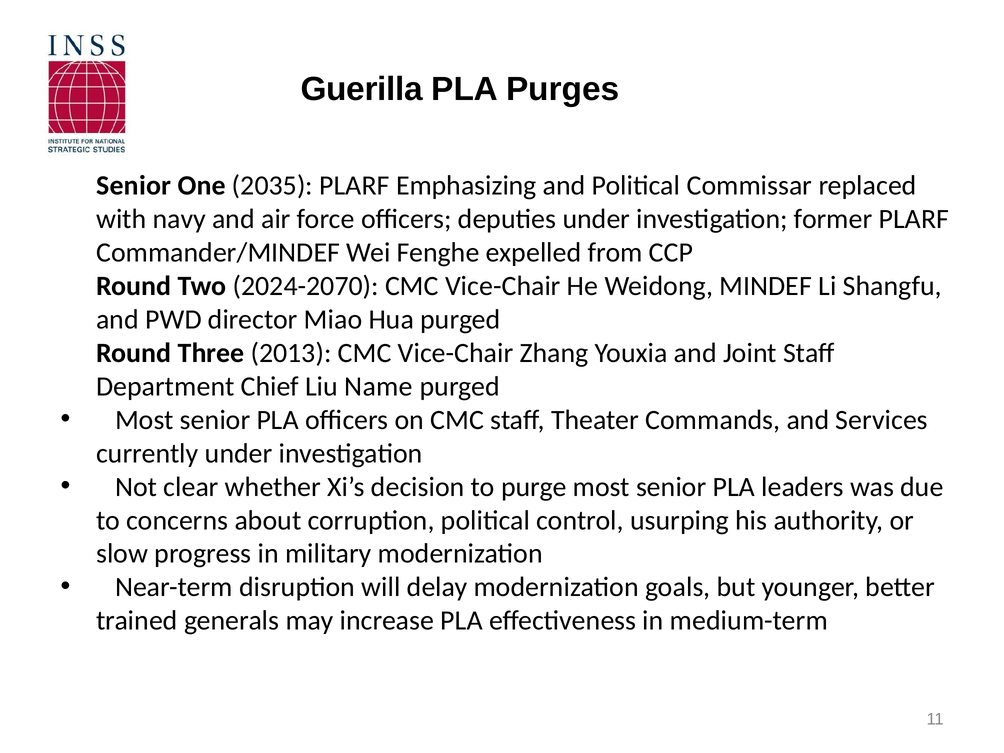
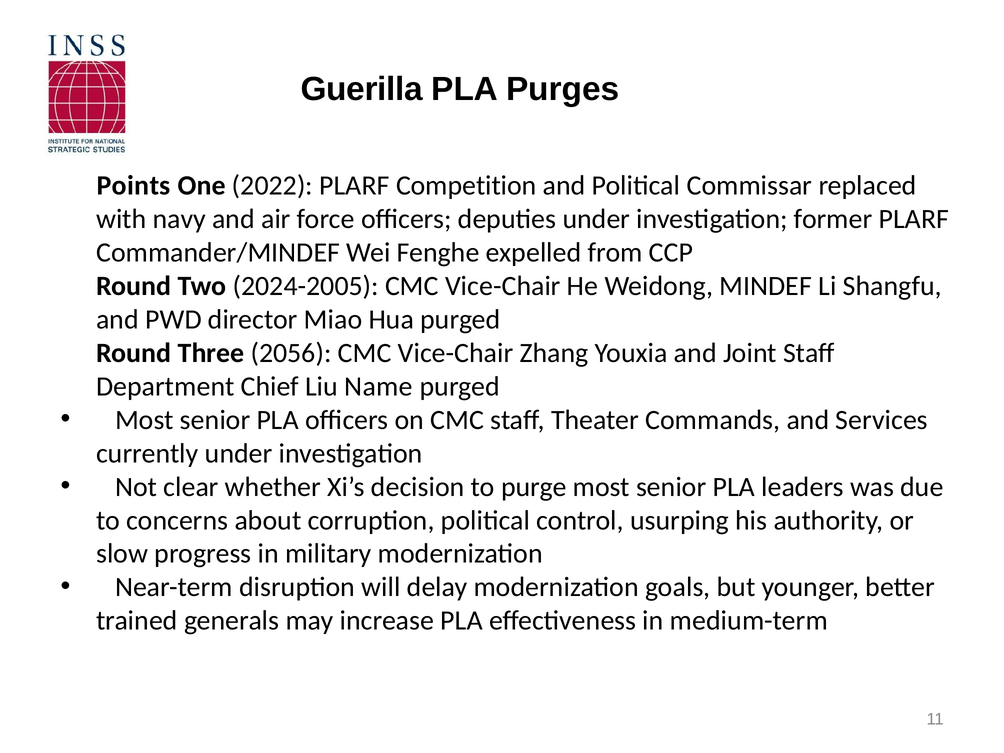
Senior: Senior -> Points (134, 186)
2035: 2035 -> 2022 (272, 186)
Emphasizing: Emphasizing -> Competition (466, 186)
2024-2070: 2024-2070 -> 2024-2005 (306, 286)
2013: 2013 -> 2056 (291, 353)
